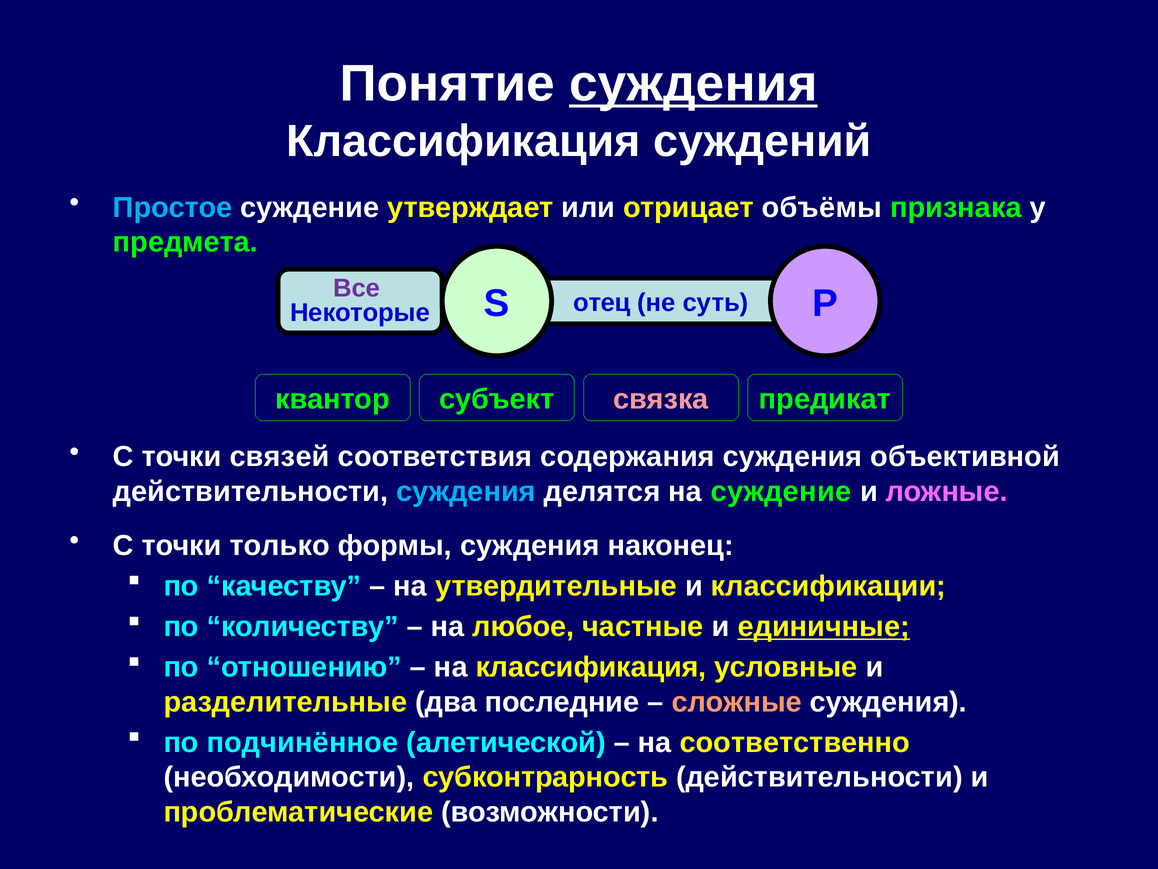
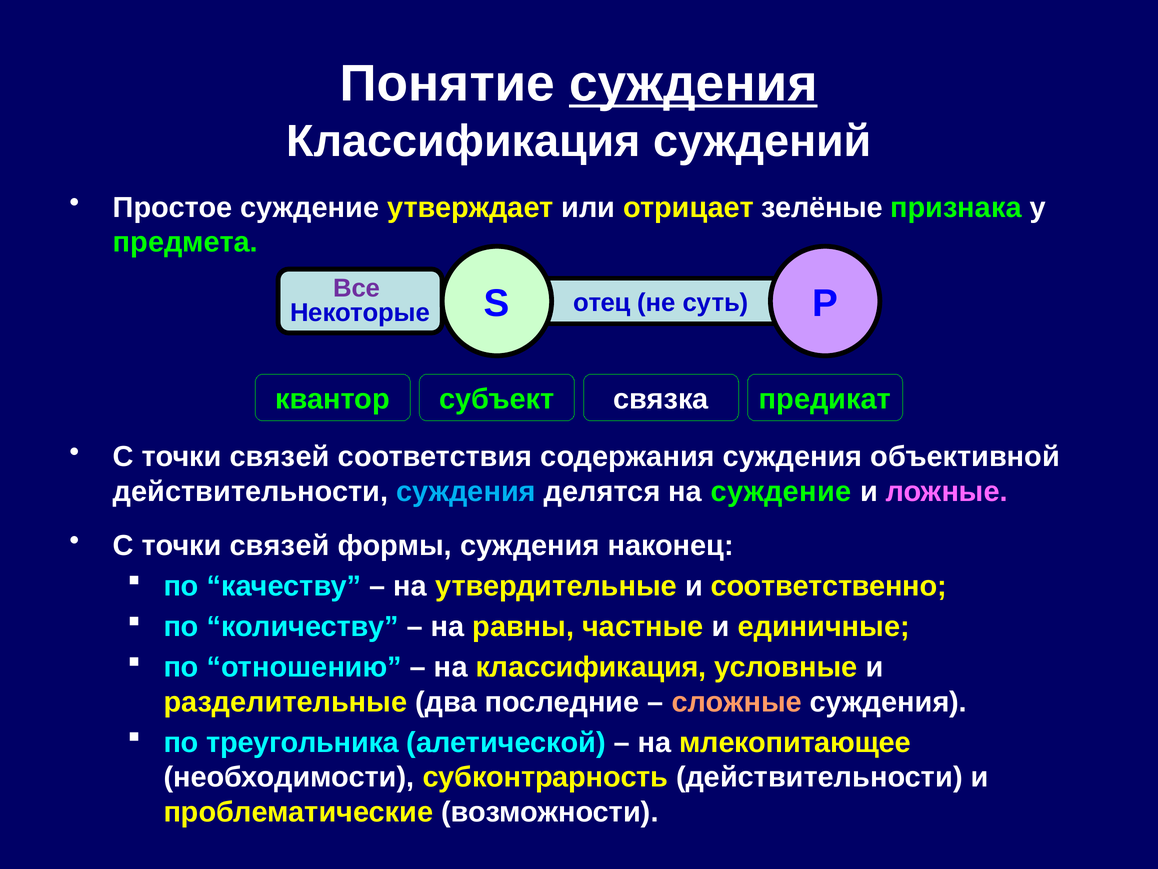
Простое colour: light blue -> white (173, 208)
объёмы: объёмы -> зелёные (822, 208)
связка colour: pink -> white (661, 399)
только: только -> связей (280, 545)
классификации: классификации -> соответственно (829, 586)
любое: любое -> равны (523, 626)
единичные underline: present -> none (824, 626)
подчинённое: подчинённое -> треугольника (303, 742)
соответственно: соответственно -> млекопитающее (795, 742)
